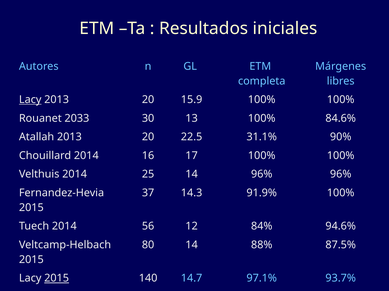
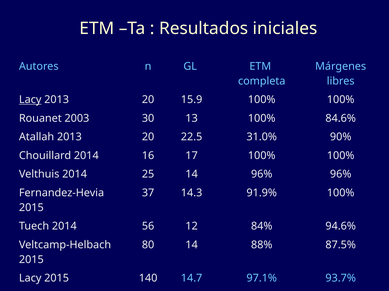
2033: 2033 -> 2003 (77, 119)
31.1%: 31.1% -> 31.0% (262, 137)
2015 underline: present -> none (57, 279)
